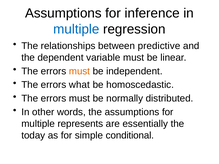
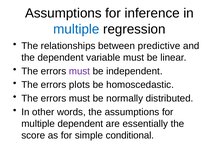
must colour: orange -> purple (79, 71)
what: what -> plots (79, 85)
multiple represents: represents -> dependent (80, 124)
today: today -> score (33, 136)
